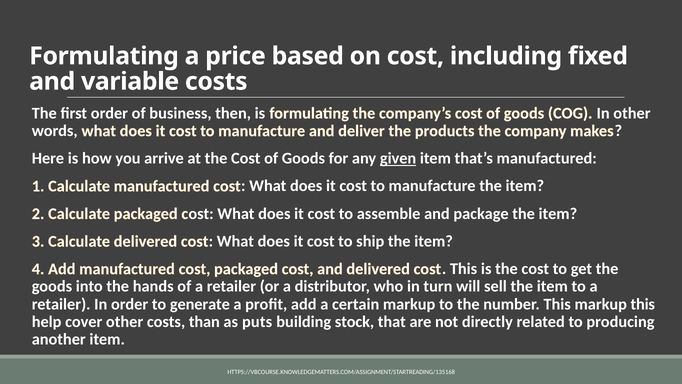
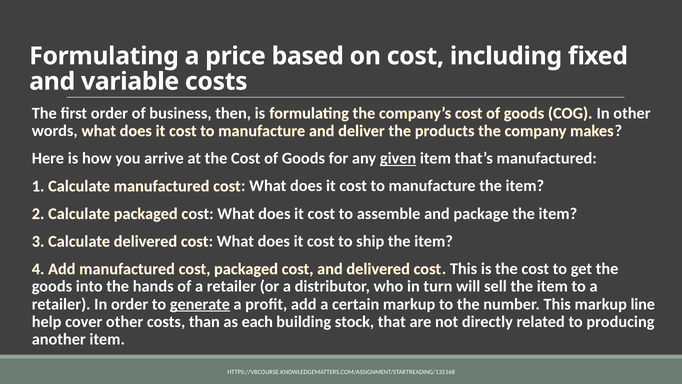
generate underline: none -> present (200, 304)
markup this: this -> line (643, 304)
puts: puts -> each (257, 322)
